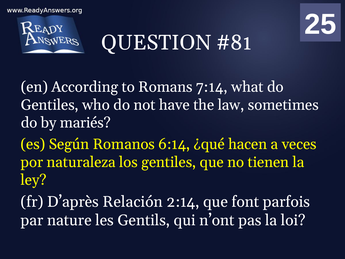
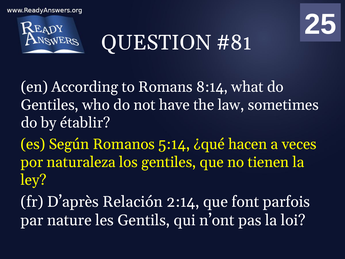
7:14: 7:14 -> 8:14 (212, 87)
mariés: mariés -> établir (85, 123)
6:14: 6:14 -> 5:14 (174, 144)
